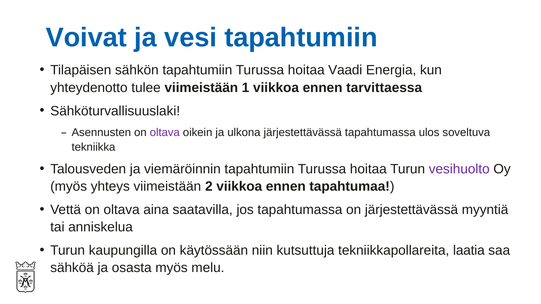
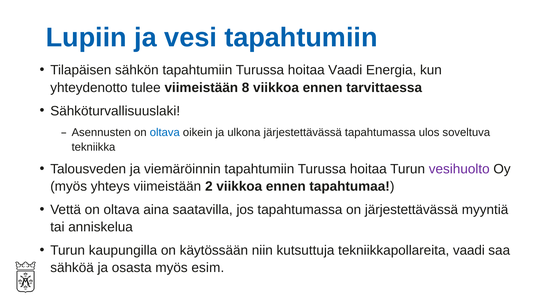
Voivat: Voivat -> Lupiin (86, 38)
1: 1 -> 8 (246, 88)
oltava colour: purple -> blue (165, 133)
tekniikkapollareita laatia: laatia -> vaadi (469, 251)
melu: melu -> esim (208, 268)
